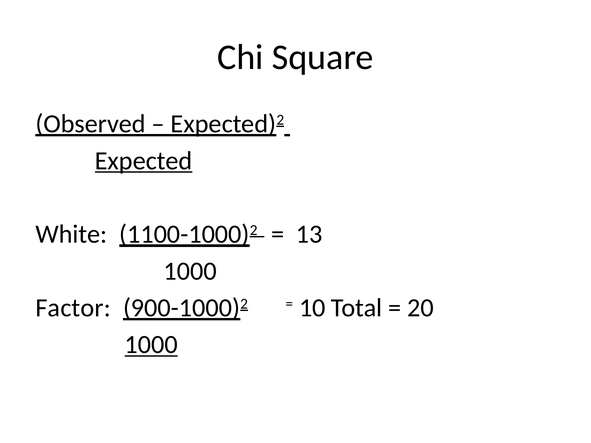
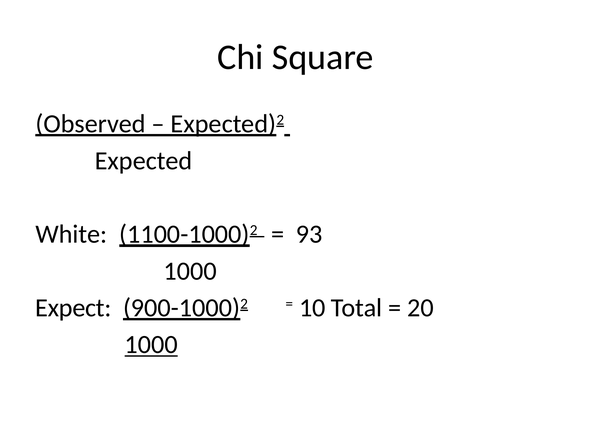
Expected underline: present -> none (144, 161)
13: 13 -> 93 (309, 234)
Factor: Factor -> Expect (73, 308)
